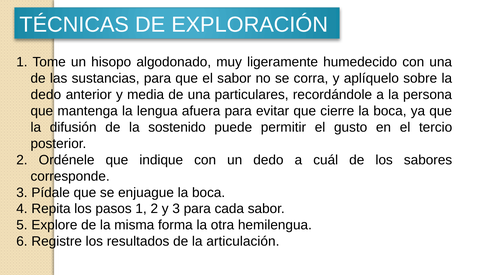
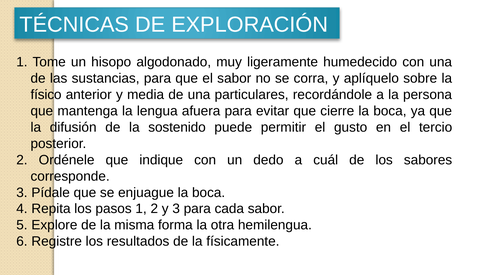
dedo: dedo -> físico (46, 95)
articulación: articulación -> físicamente (243, 241)
